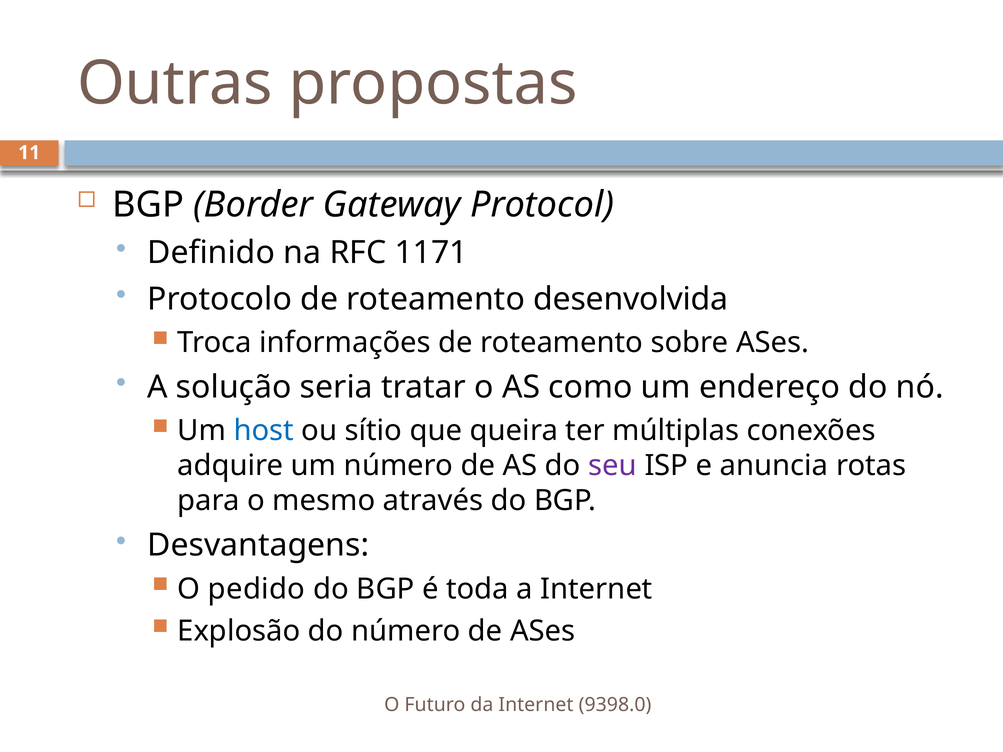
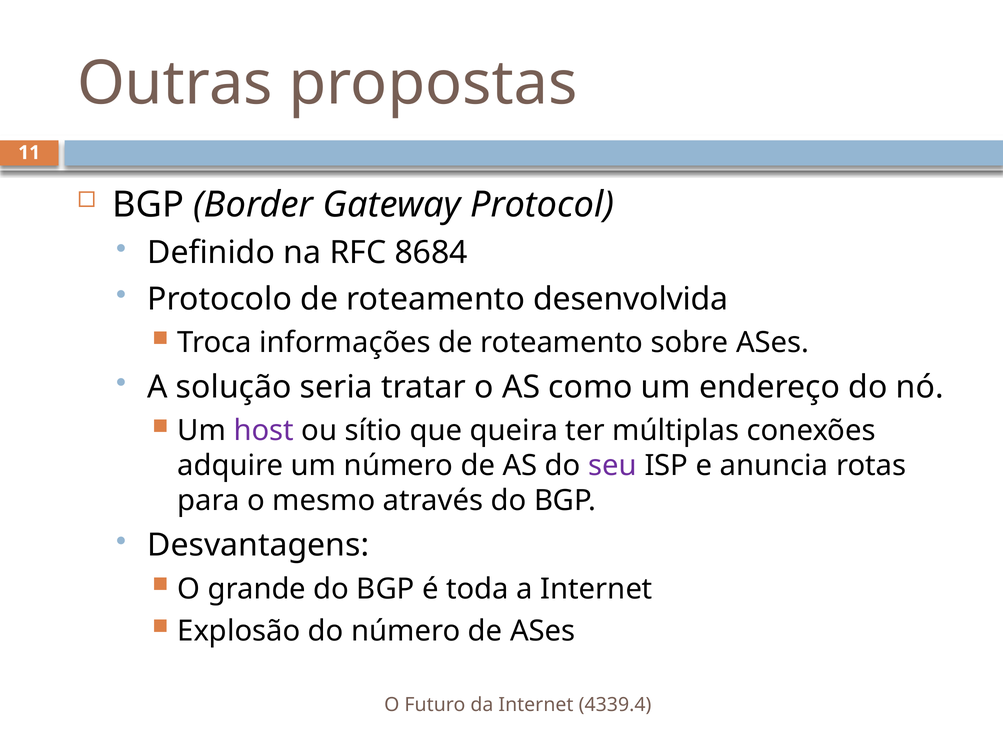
1171: 1171 -> 8684 (431, 253)
host colour: blue -> purple (264, 431)
pedido: pedido -> grande (257, 589)
9398.0: 9398.0 -> 4339.4 (615, 705)
